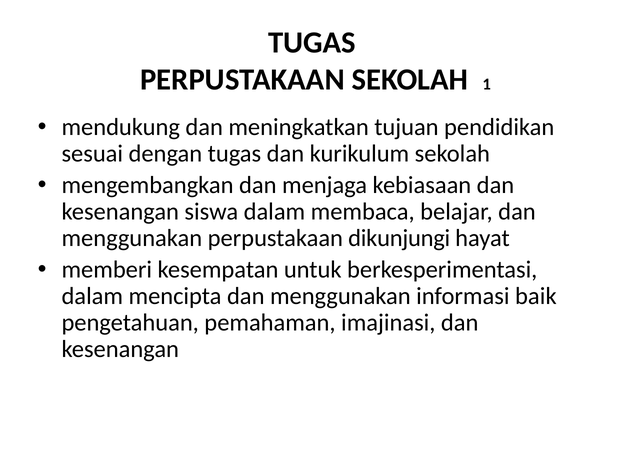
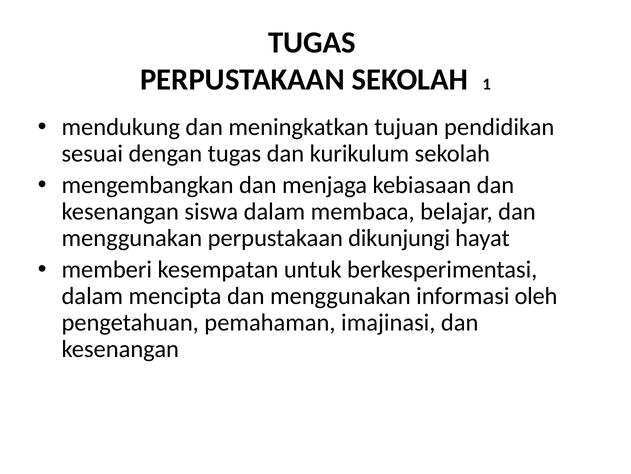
baik: baik -> oleh (536, 296)
